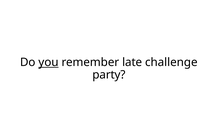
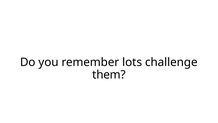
you underline: present -> none (49, 62)
late: late -> lots (132, 62)
party: party -> them (109, 75)
